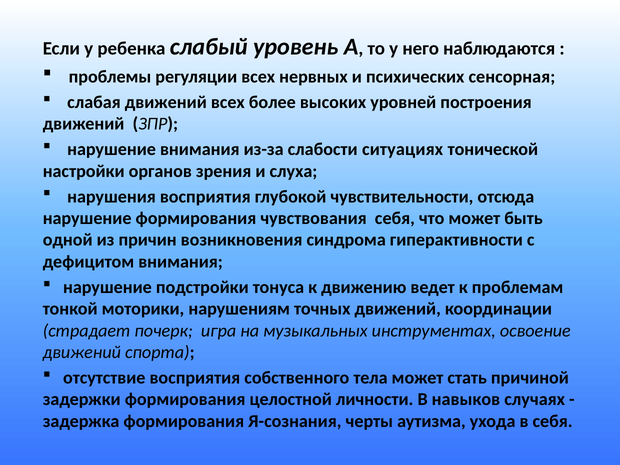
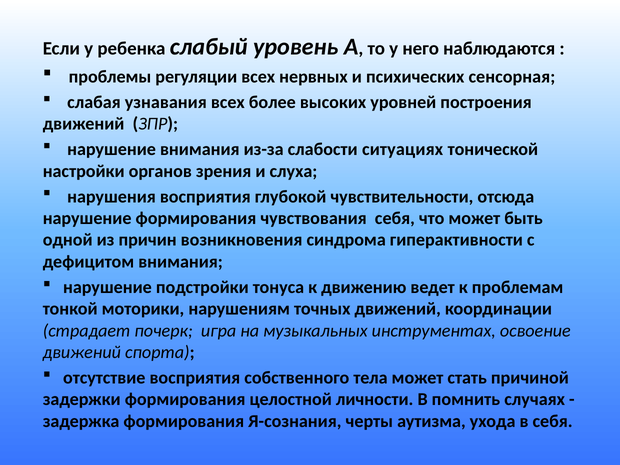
слабая движений: движений -> узнавания (166, 102)
навыков: навыков -> помнить (466, 399)
